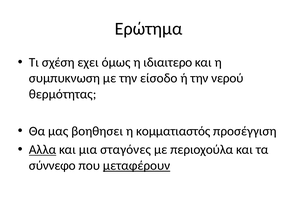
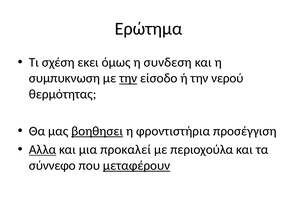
εχει: εχει -> εκει (88, 62)
ιδιαιτερο: ιδιαιτερο -> συνδεση (168, 62)
την underline: none -> present (128, 78)
βοηθησει underline: none -> present (97, 131)
κομματιαστός: κομματιαστός -> φροντιστήρια (173, 131)
σταγόνες: σταγόνες -> προκαλεί (126, 149)
